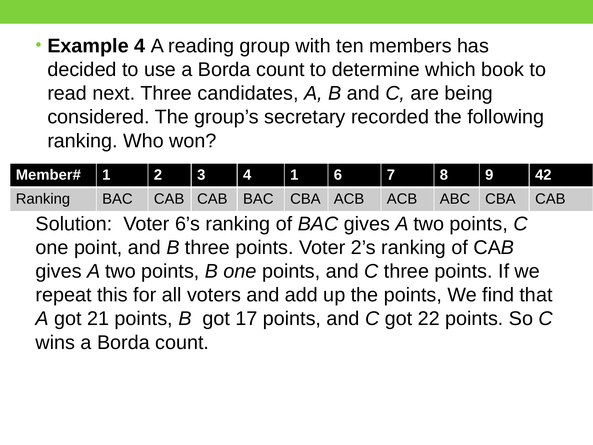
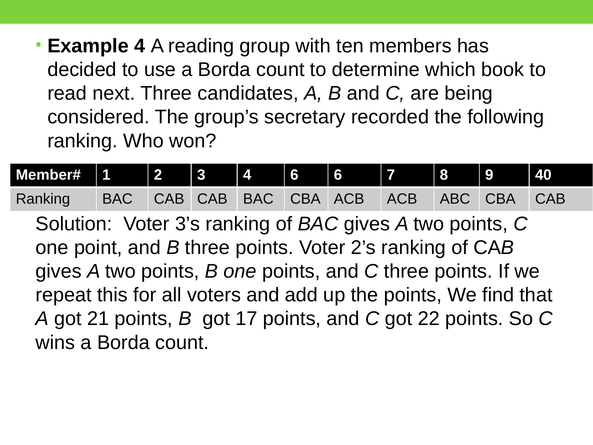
4 1: 1 -> 6 (294, 175)
42: 42 -> 40 (543, 175)
6’s: 6’s -> 3’s (188, 224)
